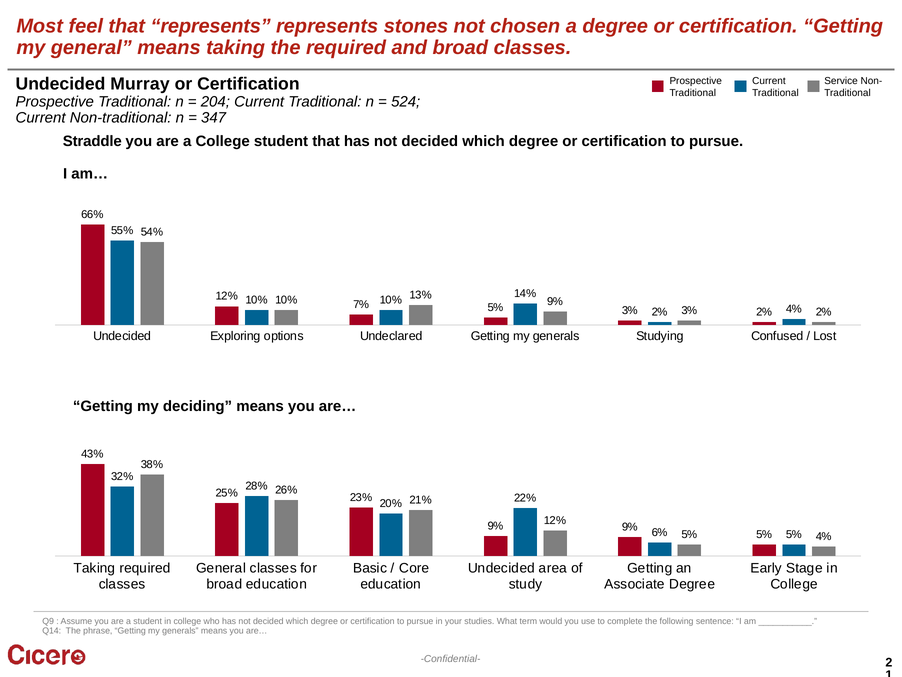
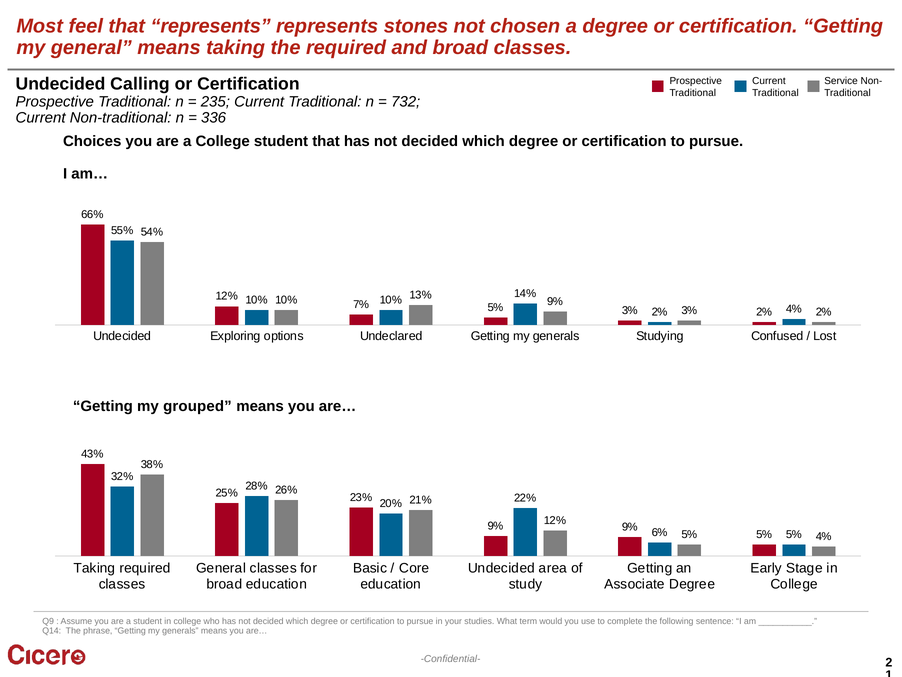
Murray: Murray -> Calling (140, 84)
204: 204 -> 235 (215, 101)
524: 524 -> 732 (406, 101)
347: 347 -> 336 (214, 118)
Straddle: Straddle -> Choices (92, 141)
deciding: deciding -> grouped (197, 406)
